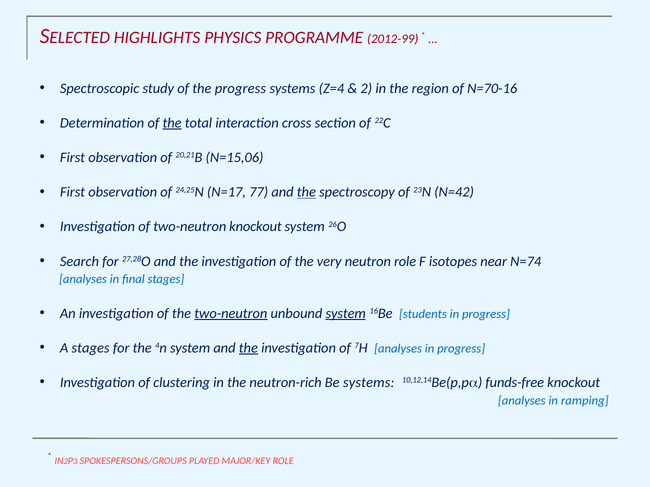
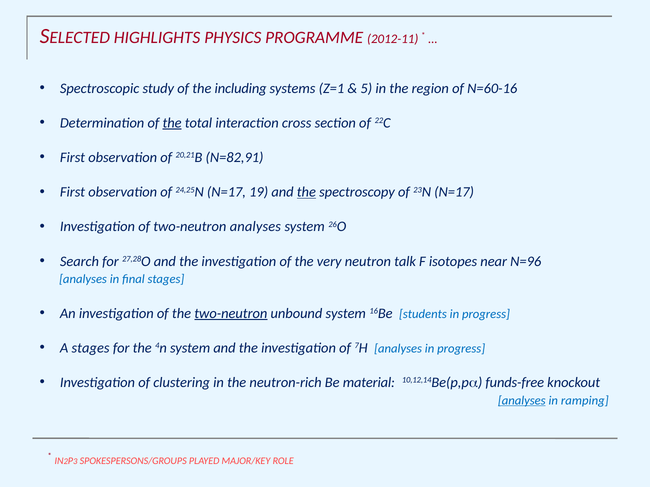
2012-99: 2012-99 -> 2012-11 (393, 39)
the progress: progress -> including (241, 88)
Z=4: Z=4 -> Z=1 (331, 88)
2: 2 -> 5 (366, 88)
N=70-16: N=70-16 -> N=60-16 (492, 88)
N=15,06: N=15,06 -> N=82,91 (235, 158)
77: 77 -> 19 (259, 192)
23N N=42: N=42 -> N=17 (454, 192)
two-neutron knockout: knockout -> analyses (255, 227)
neutron role: role -> talk (405, 262)
N=74: N=74 -> N=96 (526, 262)
system underline: present -> none (346, 314)
the underline: present -> none (248, 348)
Be systems: systems -> material (369, 383)
analyses underline: none -> present (522, 401)
